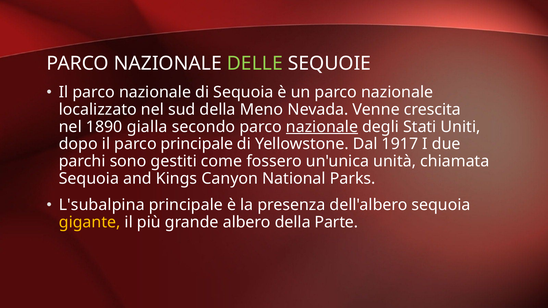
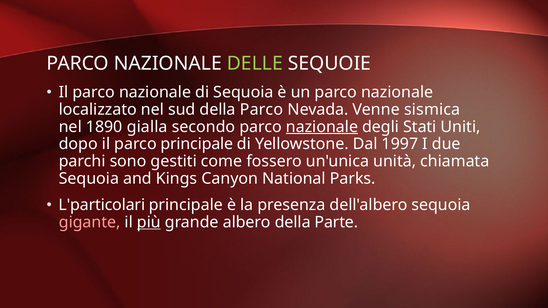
della Meno: Meno -> Parco (262, 110)
crescita: crescita -> sismica (432, 110)
1917: 1917 -> 1997 (400, 144)
L'subalpina: L'subalpina -> L'particolari (102, 205)
gigante colour: yellow -> pink (90, 222)
più underline: none -> present (149, 222)
